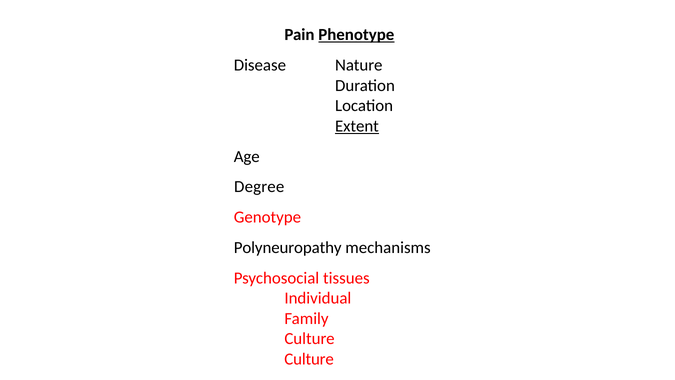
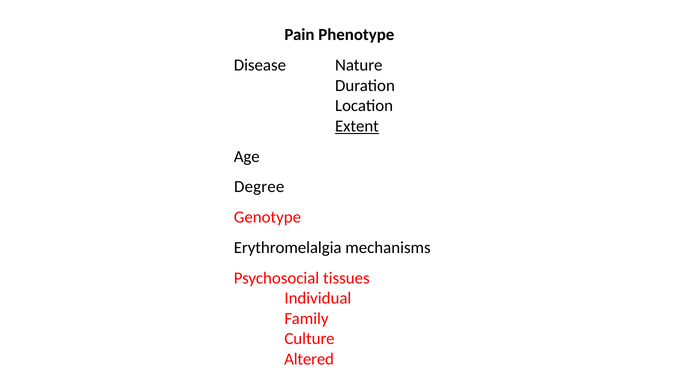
Phenotype underline: present -> none (356, 35)
Polyneuropathy: Polyneuropathy -> Erythromelalgia (288, 247)
Culture: Culture -> Altered (309, 359)
